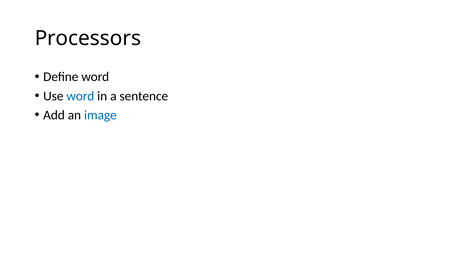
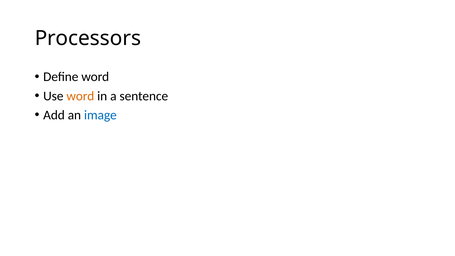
word colour: blue -> orange (80, 96)
